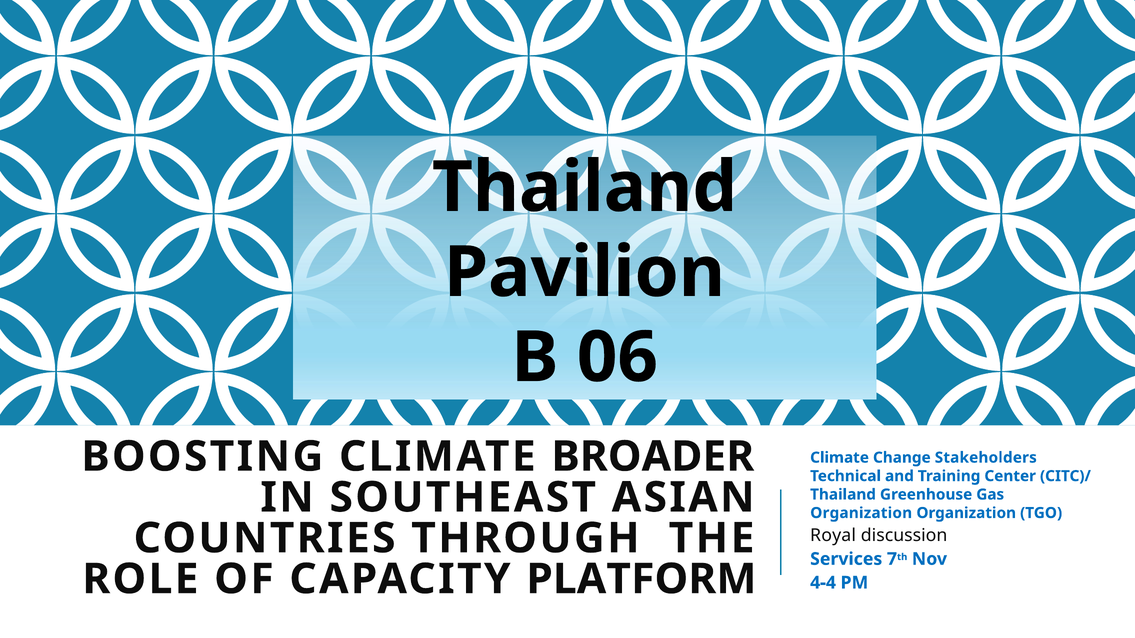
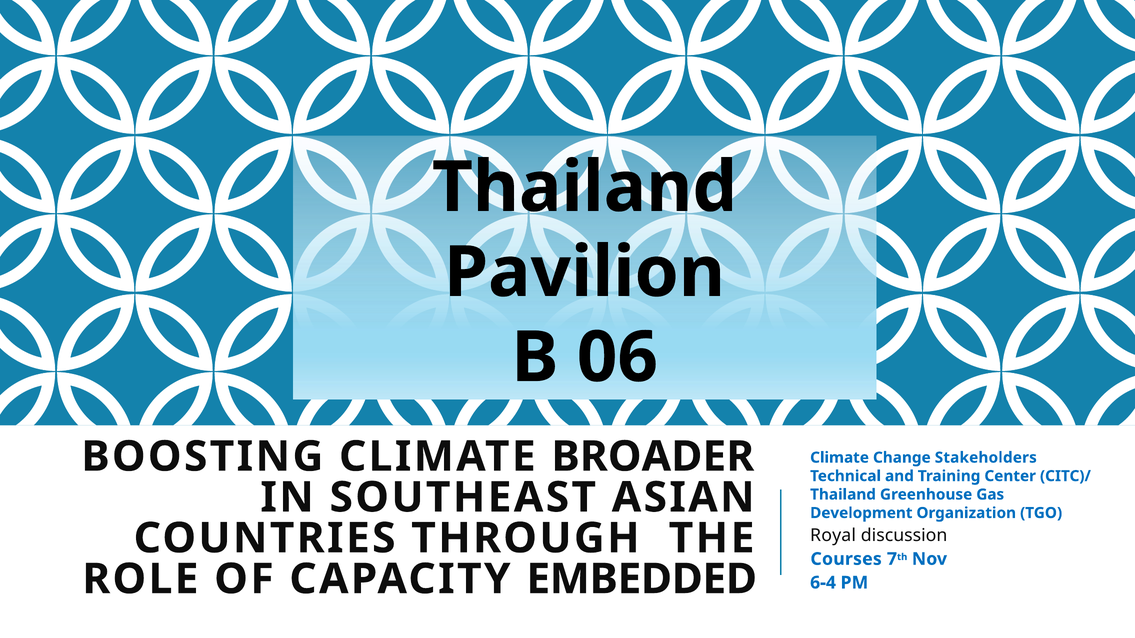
Organization: Organization -> Development (861, 513)
Services: Services -> Courses (846, 559)
PLATFORM: PLATFORM -> EMBEDDED (642, 580)
4-4: 4-4 -> 6-4 (823, 583)
